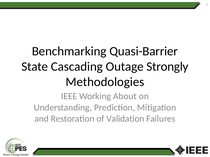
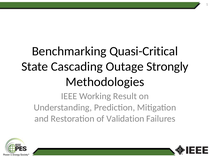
Quasi-Barrier: Quasi-Barrier -> Quasi-Critical (144, 51)
About: About -> Result (125, 97)
